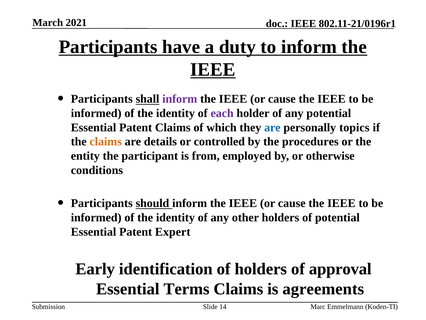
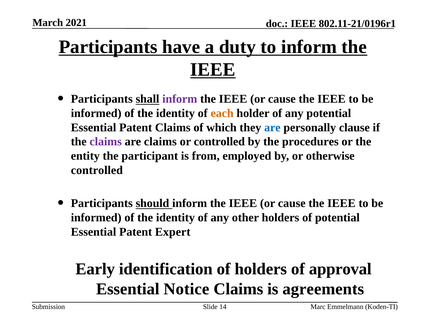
each colour: purple -> orange (222, 113)
topics: topics -> clause (354, 127)
claims colour: orange -> purple (106, 141)
are details: details -> claims (160, 141)
conditions: conditions -> controlled (97, 170)
Terms: Terms -> Notice (186, 289)
